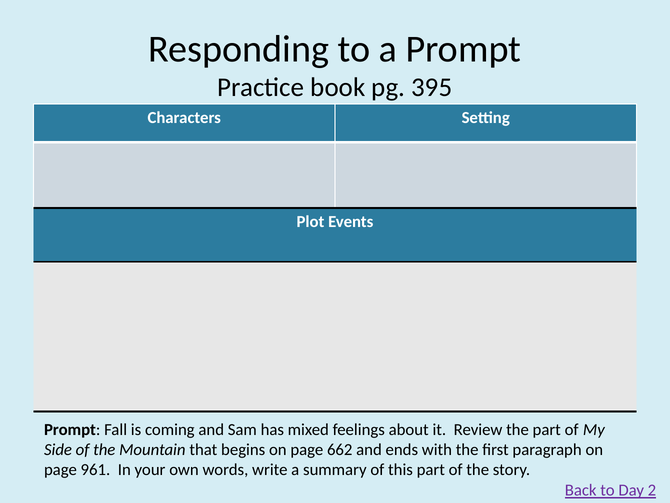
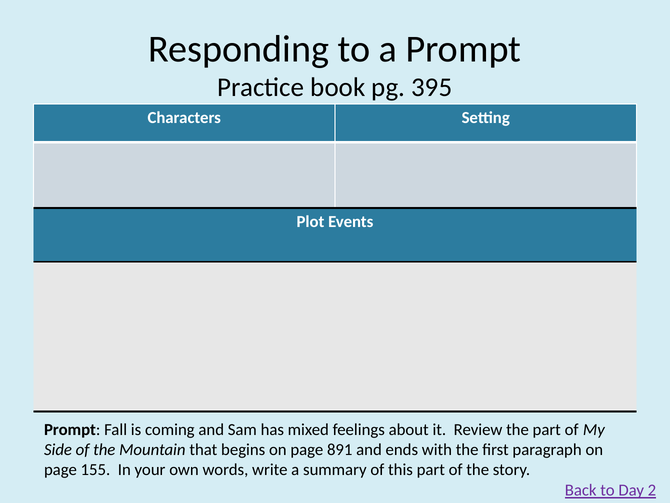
662: 662 -> 891 (340, 449)
961: 961 -> 155 (95, 469)
